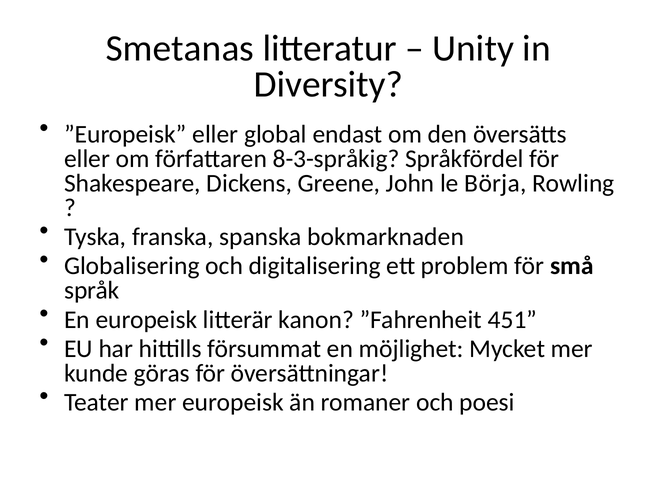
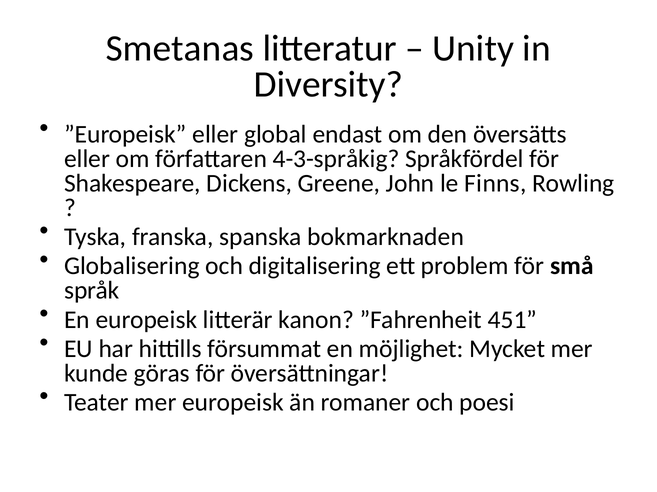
8-3-språkig: 8-3-språkig -> 4-3-språkig (336, 159)
Börja: Börja -> Finns (495, 183)
